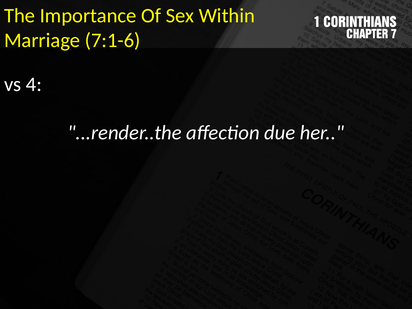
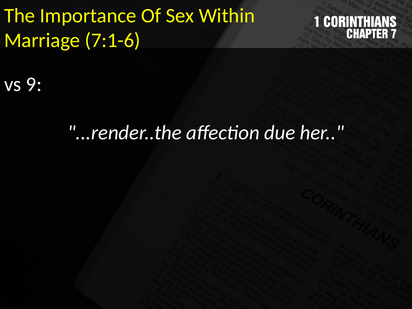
4: 4 -> 9 (34, 84)
